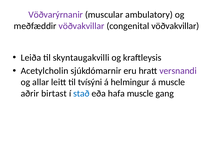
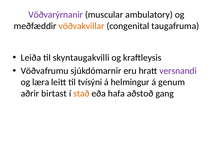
vöðvakvillar colour: purple -> orange (82, 26)
congenital vöðvakvillar: vöðvakvillar -> taugafruma (175, 26)
Acetylcholin: Acetylcholin -> Vöðvafrumu (45, 71)
allar: allar -> læra (41, 83)
á muscle: muscle -> genum (172, 83)
stað colour: blue -> orange (81, 94)
hafa muscle: muscle -> aðstoð (140, 94)
